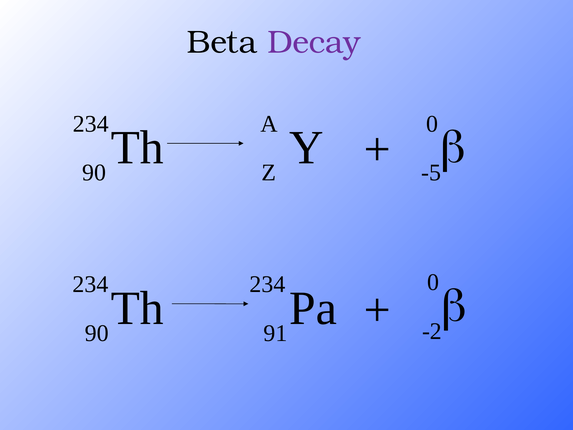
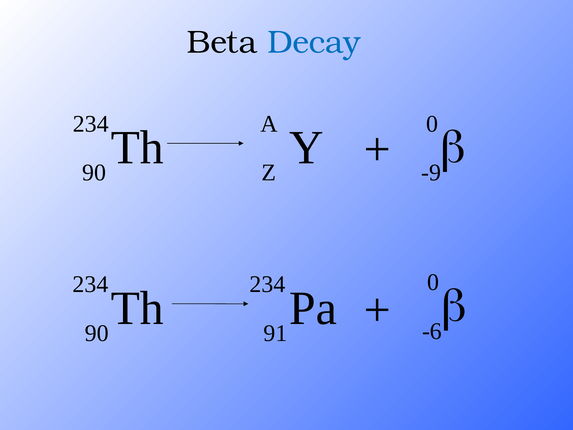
Decay colour: purple -> blue (314, 42)
-5: -5 -> -9 (431, 173)
-2: -2 -> -6 (432, 331)
